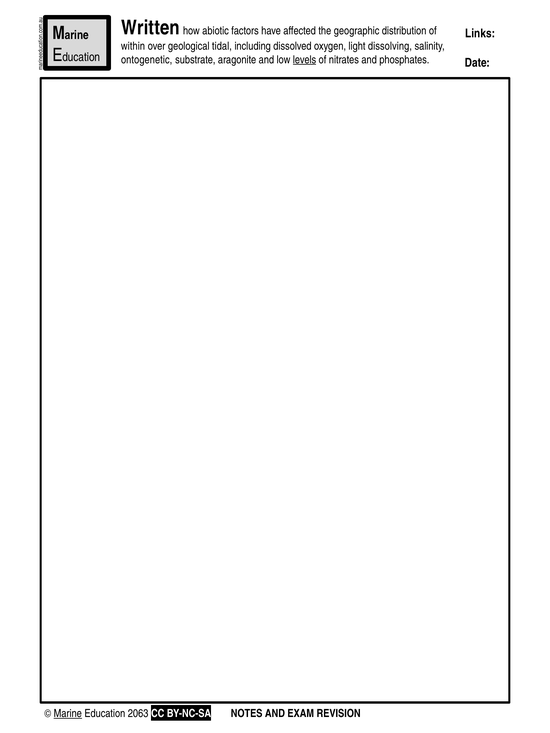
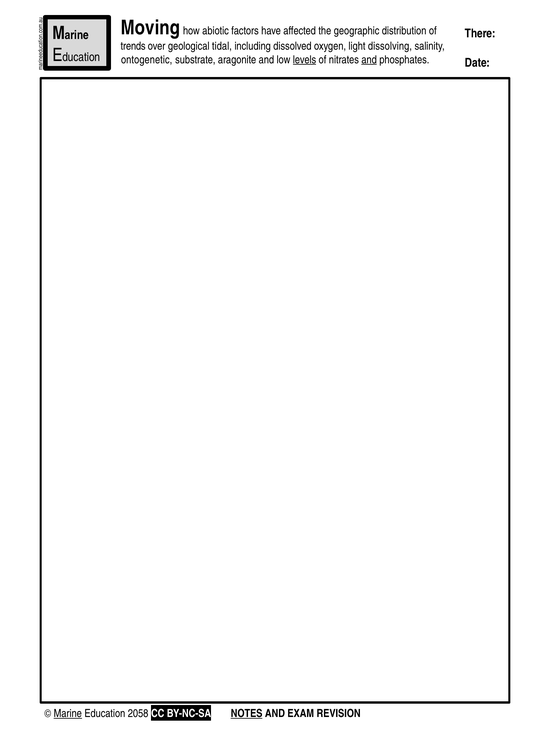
Written: Written -> Moving (150, 28)
Links: Links -> There (480, 34)
within: within -> trends (133, 46)
and underline: none -> present (369, 60)
2063: 2063 -> 2058 (138, 714)
NOTES underline: none -> present (247, 714)
